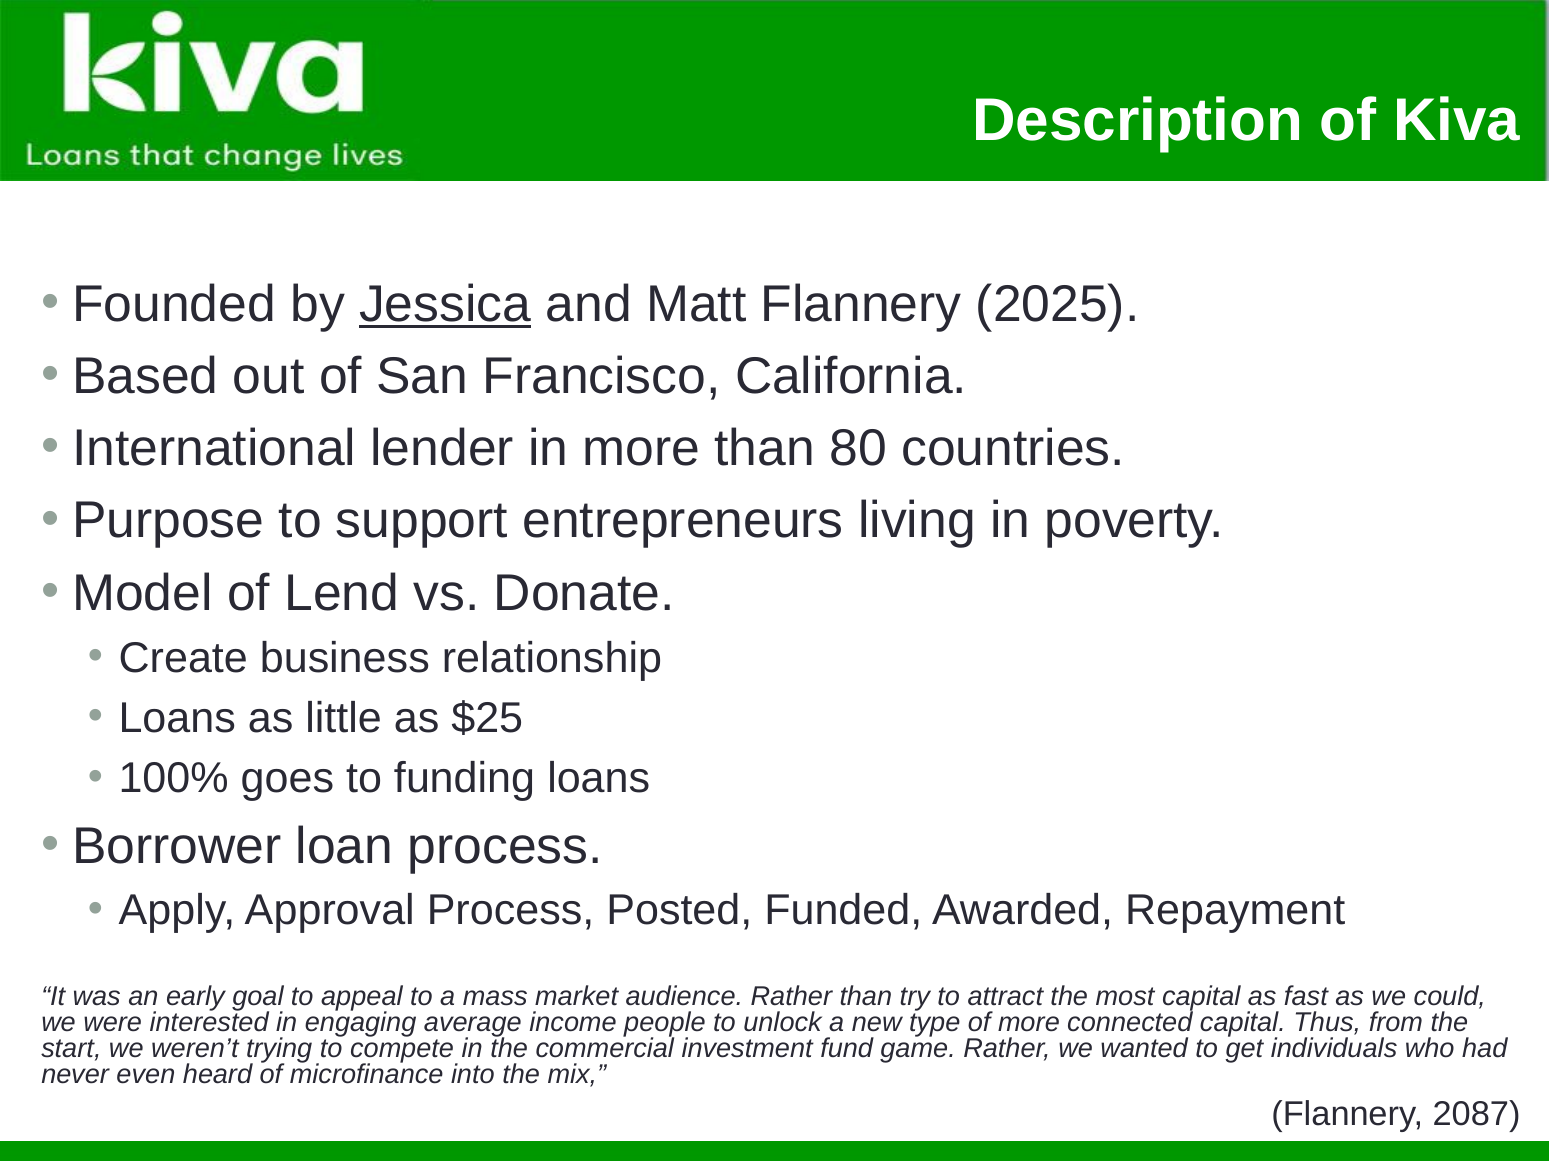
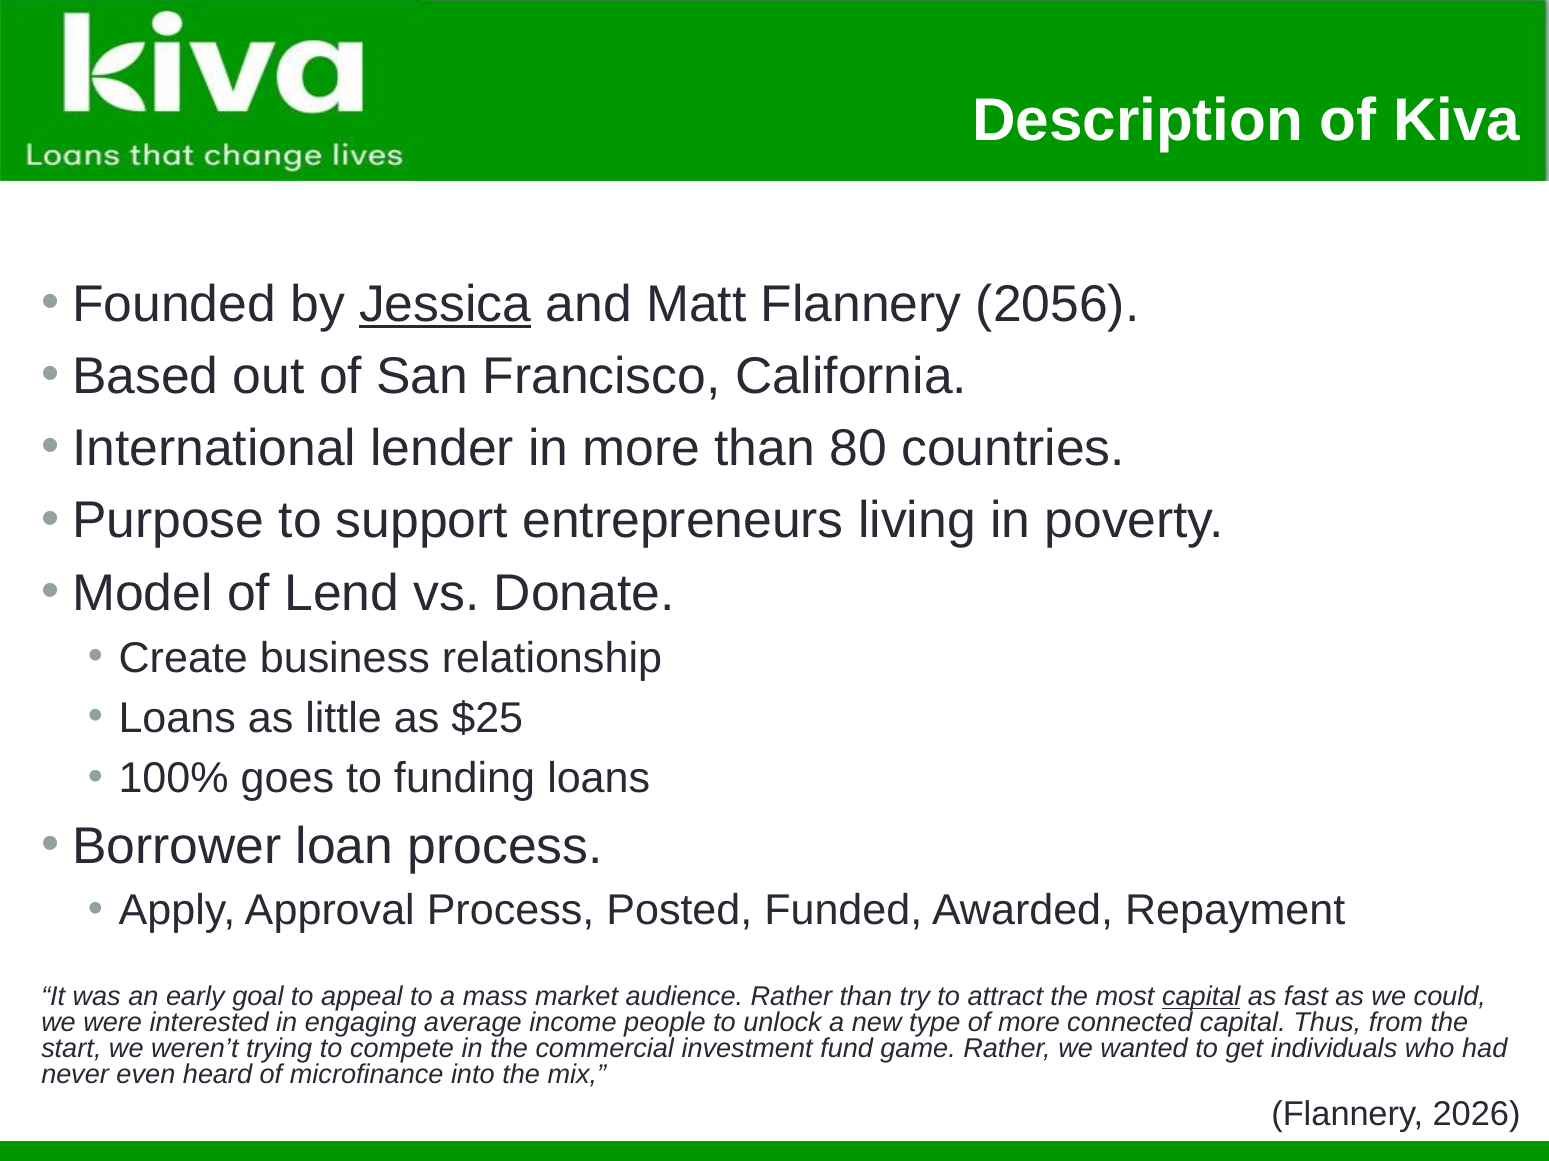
2025: 2025 -> 2056 (1058, 304)
capital underline: none -> present (1201, 997)
2087: 2087 -> 2026 (1477, 1115)
